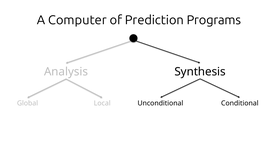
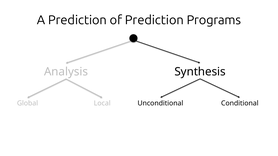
A Computer: Computer -> Prediction (77, 20)
